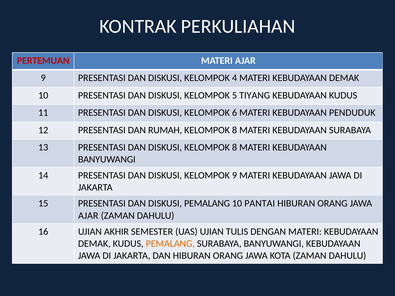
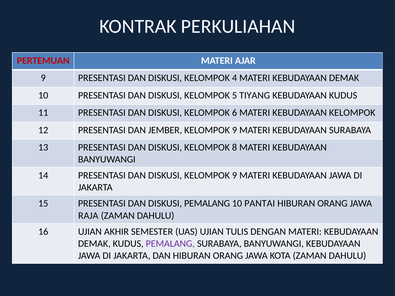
KEBUDAYAAN PENDUDUK: PENDUDUK -> KELOMPOK (352, 113)
RUMAH: RUMAH -> JEMBER (165, 130)
8: 8 -> 9 (235, 130)
AJAR: AJAR -> RAJA (88, 216)
PEMALANG colour: orange -> purple (170, 244)
